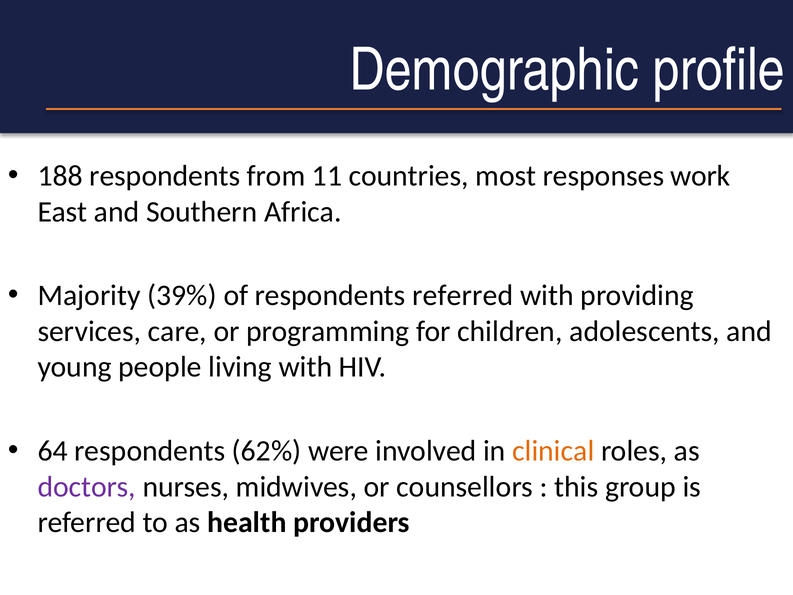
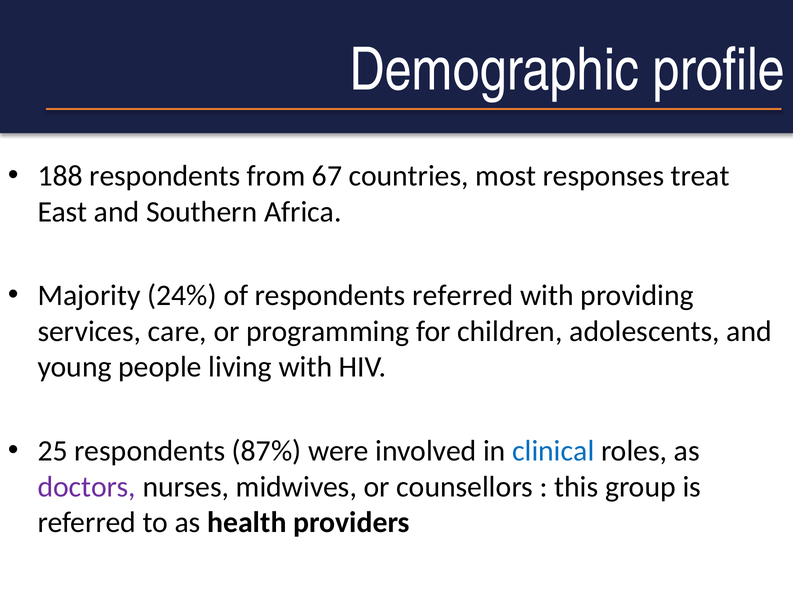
11: 11 -> 67 (327, 176)
work: work -> treat (700, 176)
39%: 39% -> 24% (182, 296)
64: 64 -> 25 (53, 451)
62%: 62% -> 87% (267, 451)
clinical colour: orange -> blue (553, 451)
